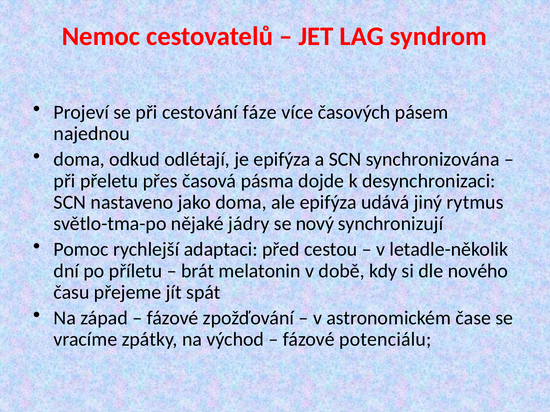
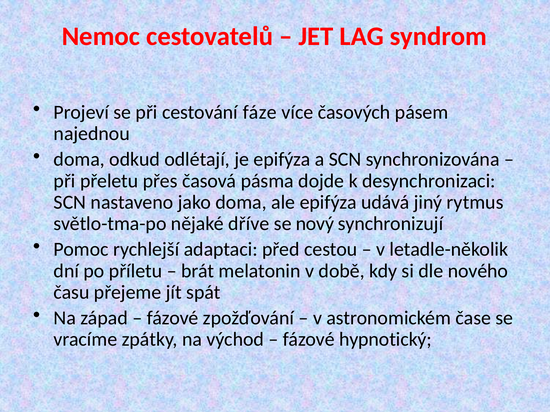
jádry: jádry -> dříve (249, 224)
potenciálu: potenciálu -> hypnotický (385, 340)
